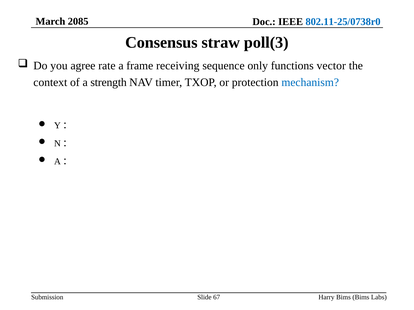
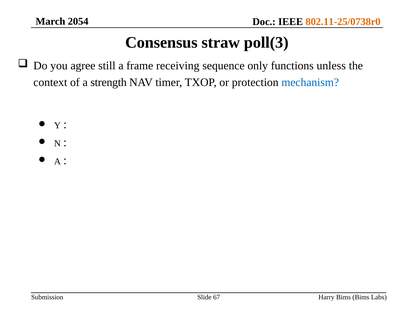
2085: 2085 -> 2054 (78, 21)
802.11-25/0738r0 colour: blue -> orange (343, 22)
rate: rate -> still (107, 66)
vector: vector -> unless (331, 66)
